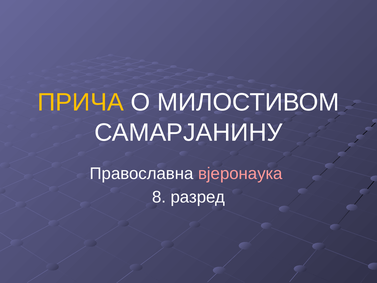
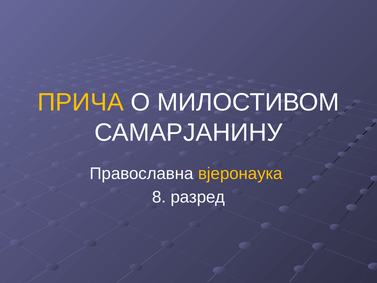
вјеронаука colour: pink -> yellow (240, 173)
